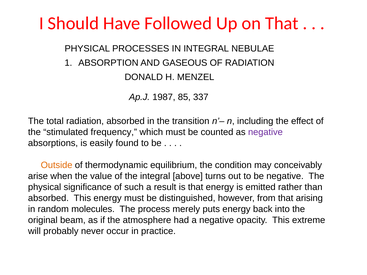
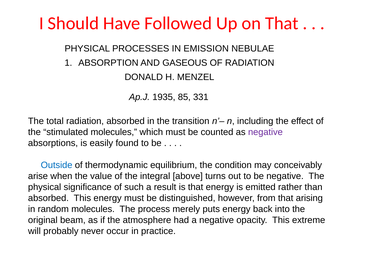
IN INTEGRAL: INTEGRAL -> EMISSION (206, 49)
1987: 1987 -> 1935 (164, 97)
337: 337 -> 331 (201, 97)
stimulated frequency: frequency -> molecules (114, 132)
Outside colour: orange -> blue (57, 165)
